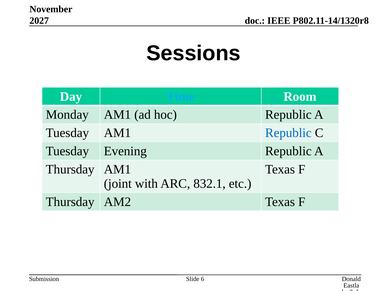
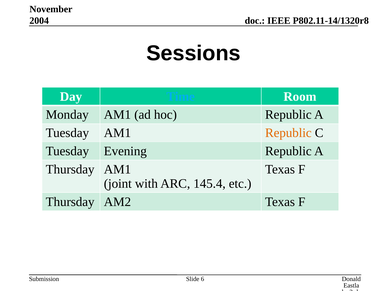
2027: 2027 -> 2004 (39, 21)
Republic colour: blue -> orange (288, 133)
832.1: 832.1 -> 145.4 (210, 183)
